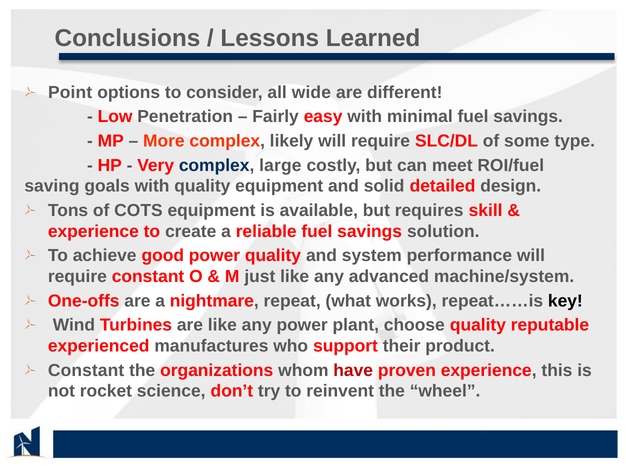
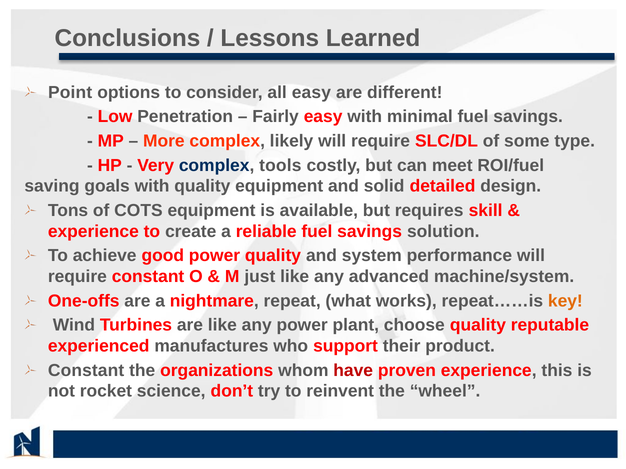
all wide: wide -> easy (311, 92)
large: large -> tools (280, 165)
key colour: black -> orange (565, 301)
